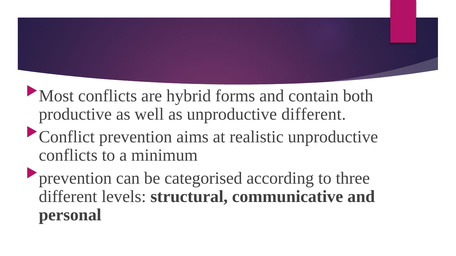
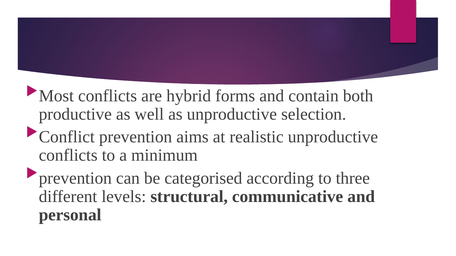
unproductive different: different -> selection (314, 114)
